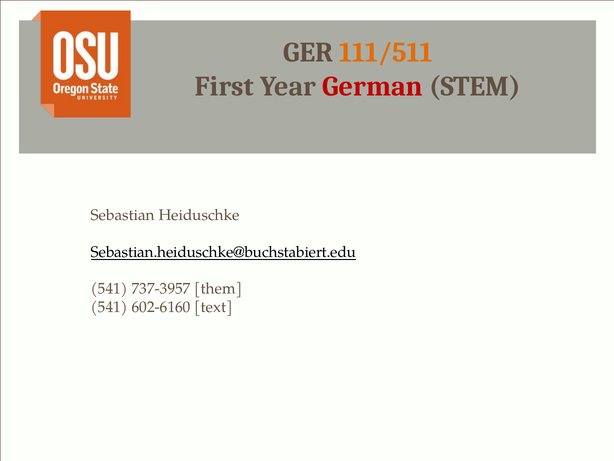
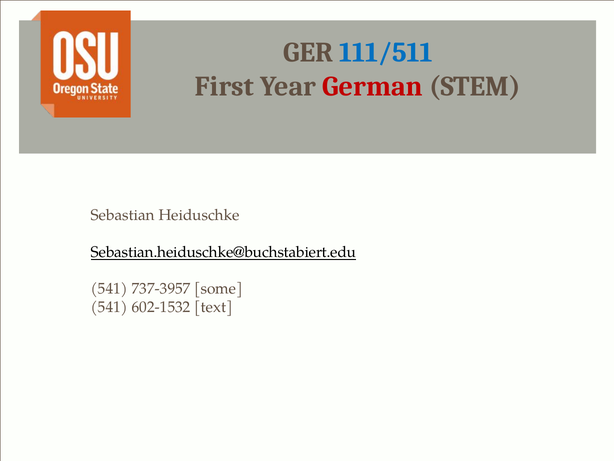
111/511 colour: orange -> blue (386, 53)
them: them -> some (219, 289)
602-6160: 602-6160 -> 602-1532 (161, 307)
